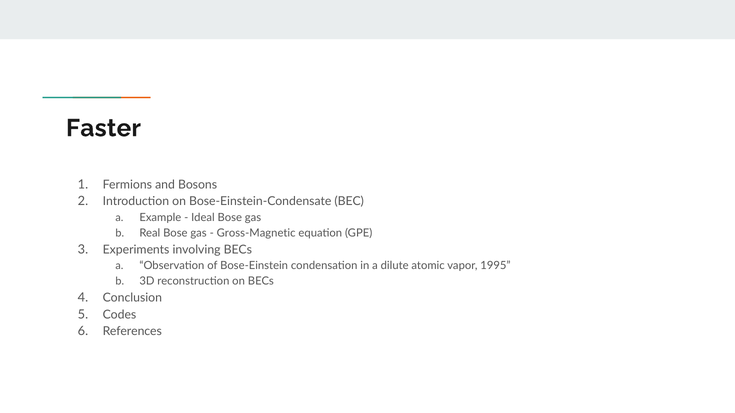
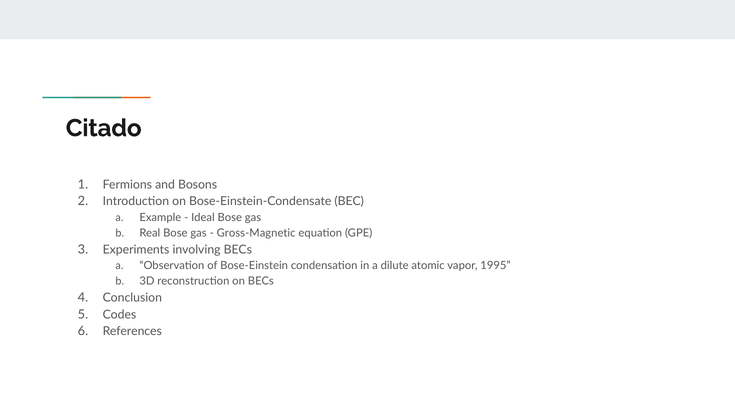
Faster: Faster -> Citado (104, 128)
